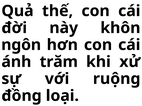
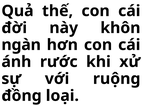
ngôn: ngôn -> ngàn (21, 45)
trăm: trăm -> rước (59, 62)
